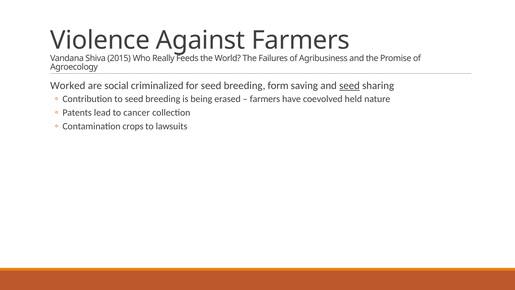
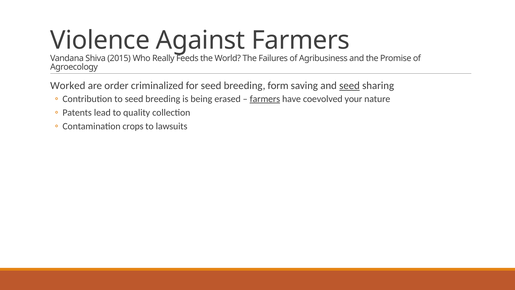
social: social -> order (116, 86)
farmers underline: none -> present (265, 99)
held: held -> your (353, 99)
cancer: cancer -> quality (137, 112)
